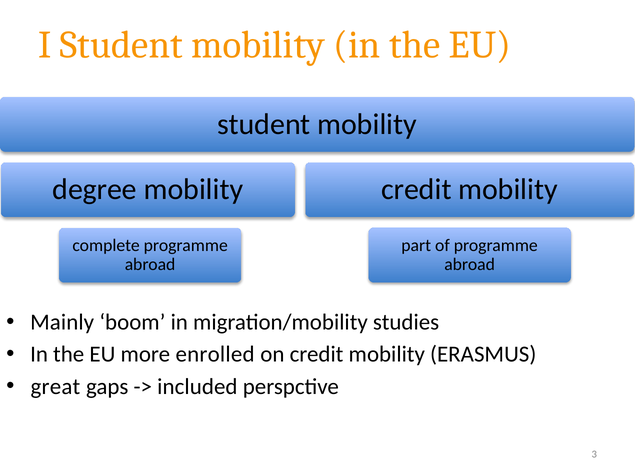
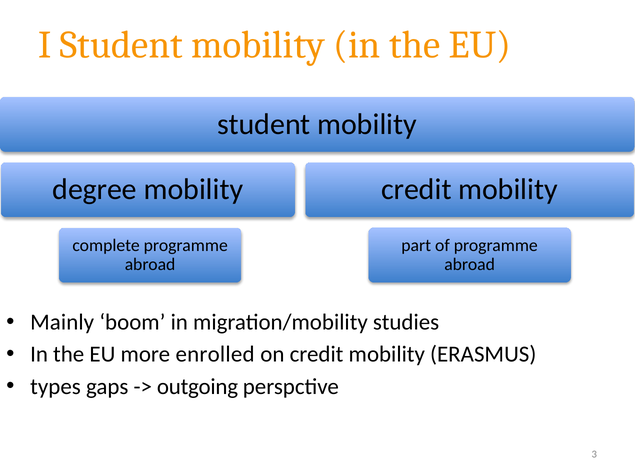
great: great -> types (56, 387)
included: included -> outgoing (198, 387)
